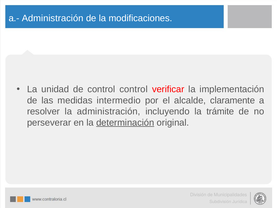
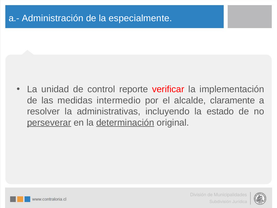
modificaciones: modificaciones -> especialmente (140, 18)
control control: control -> reporte (134, 89)
la administración: administración -> administrativas (109, 111)
trámite: trámite -> estado (220, 111)
perseverar underline: none -> present (49, 122)
